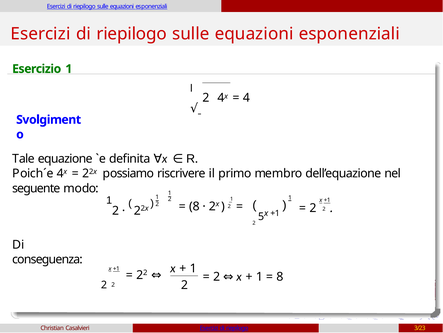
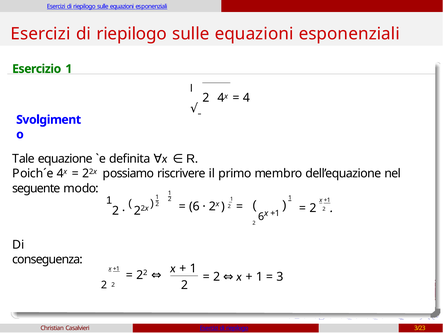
8: 8 -> 6 (194, 206)
2 5: 5 -> 6 (261, 216)
8: 8 -> 3 (280, 276)
